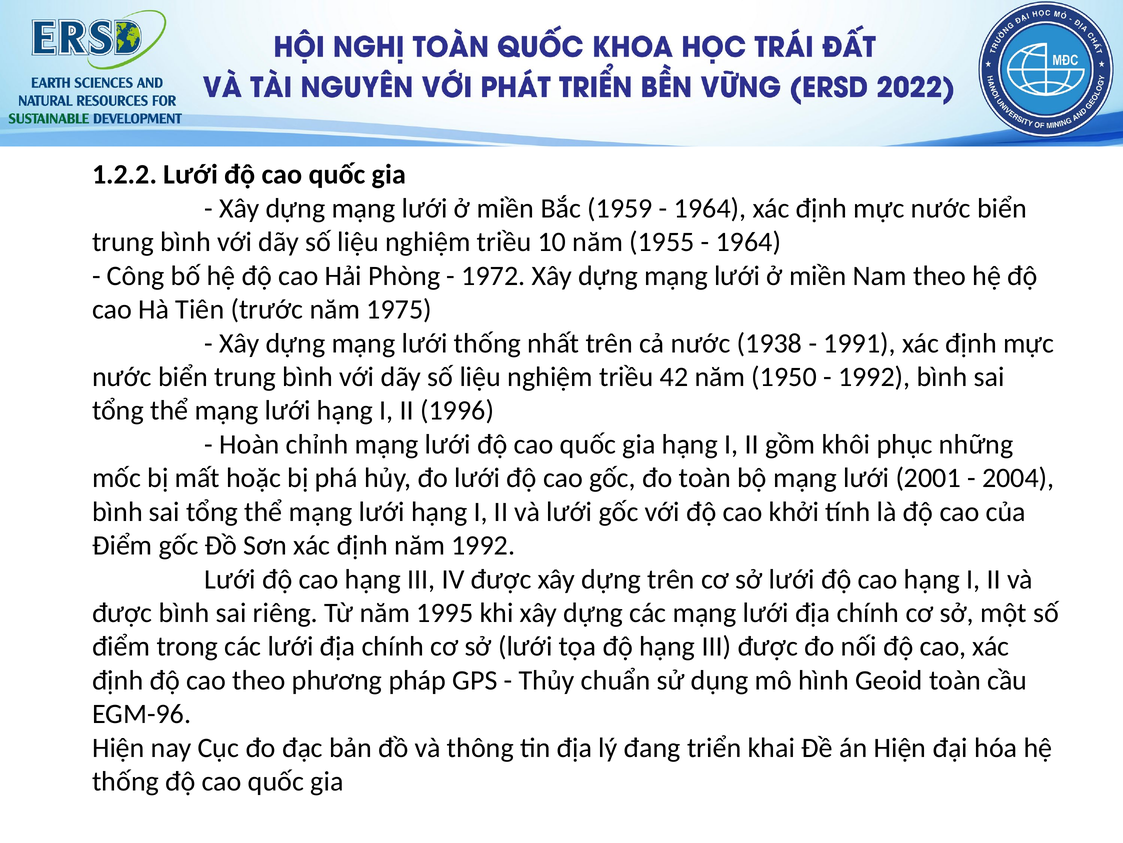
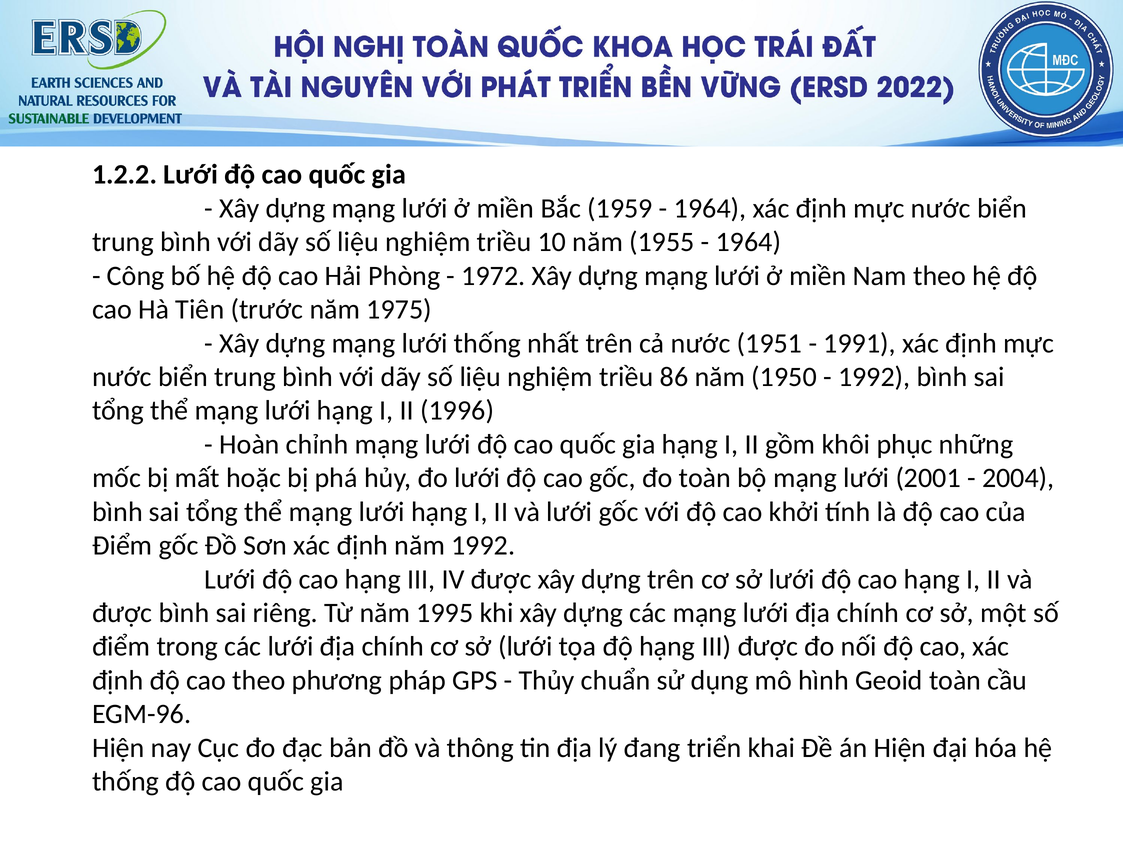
1938: 1938 -> 1951 (769, 343)
42: 42 -> 86 (674, 377)
